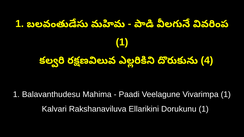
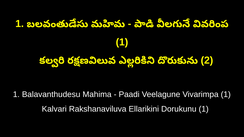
4: 4 -> 2 (207, 60)
